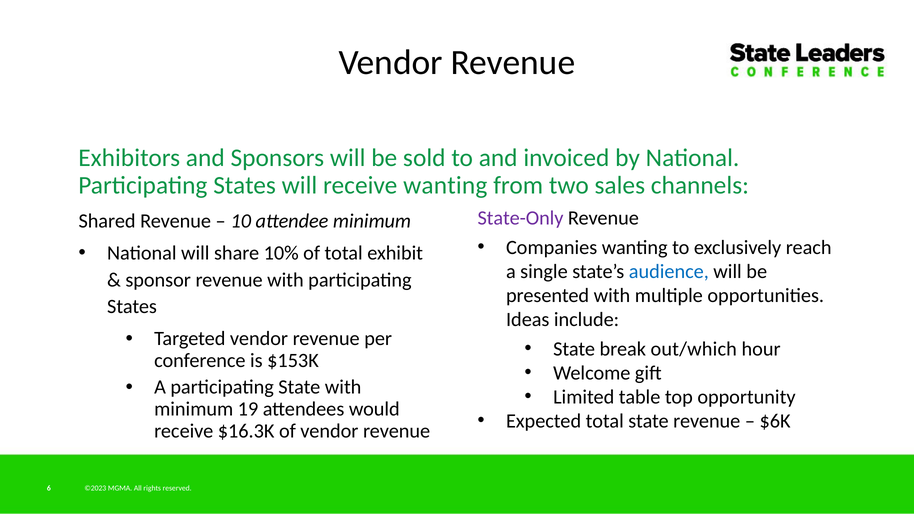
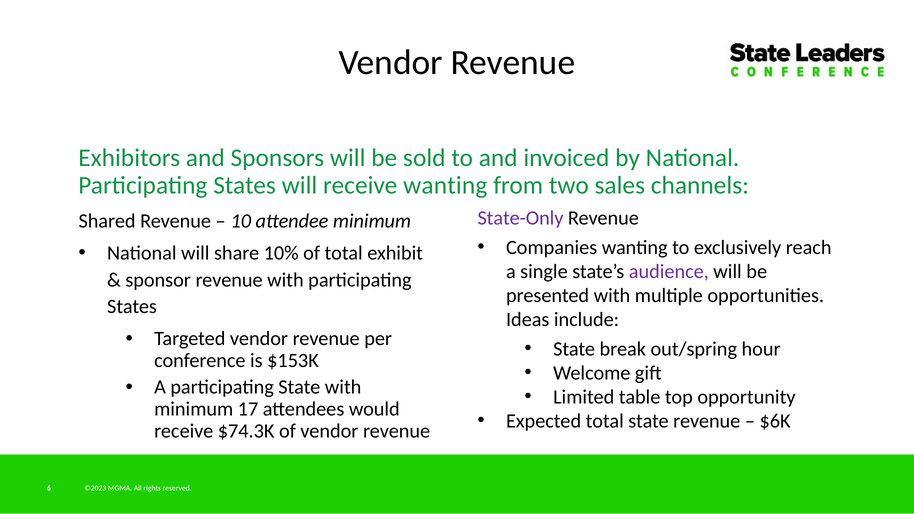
audience colour: blue -> purple (669, 272)
out/which: out/which -> out/spring (694, 349)
19: 19 -> 17 (248, 409)
$16.3K: $16.3K -> $74.3K (246, 431)
